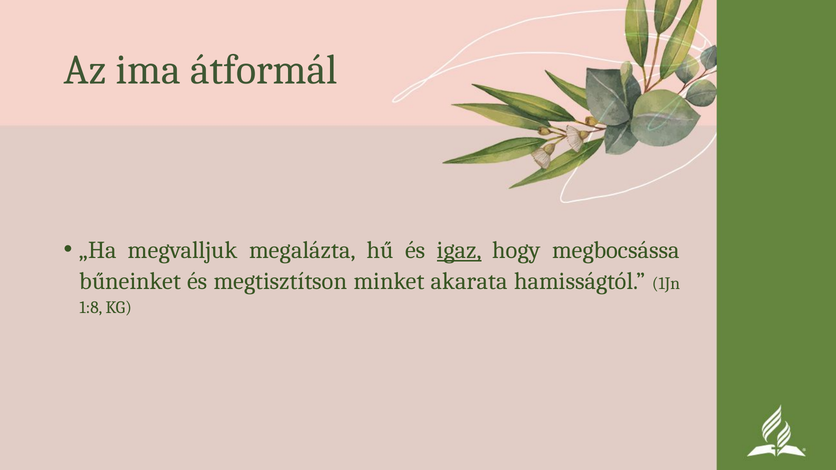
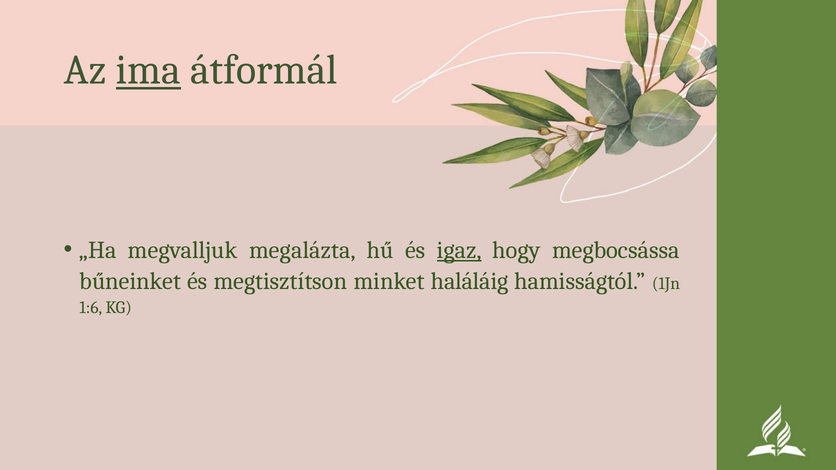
ima underline: none -> present (148, 70)
akarata: akarata -> haláláig (470, 281)
1:8: 1:8 -> 1:6 (91, 308)
